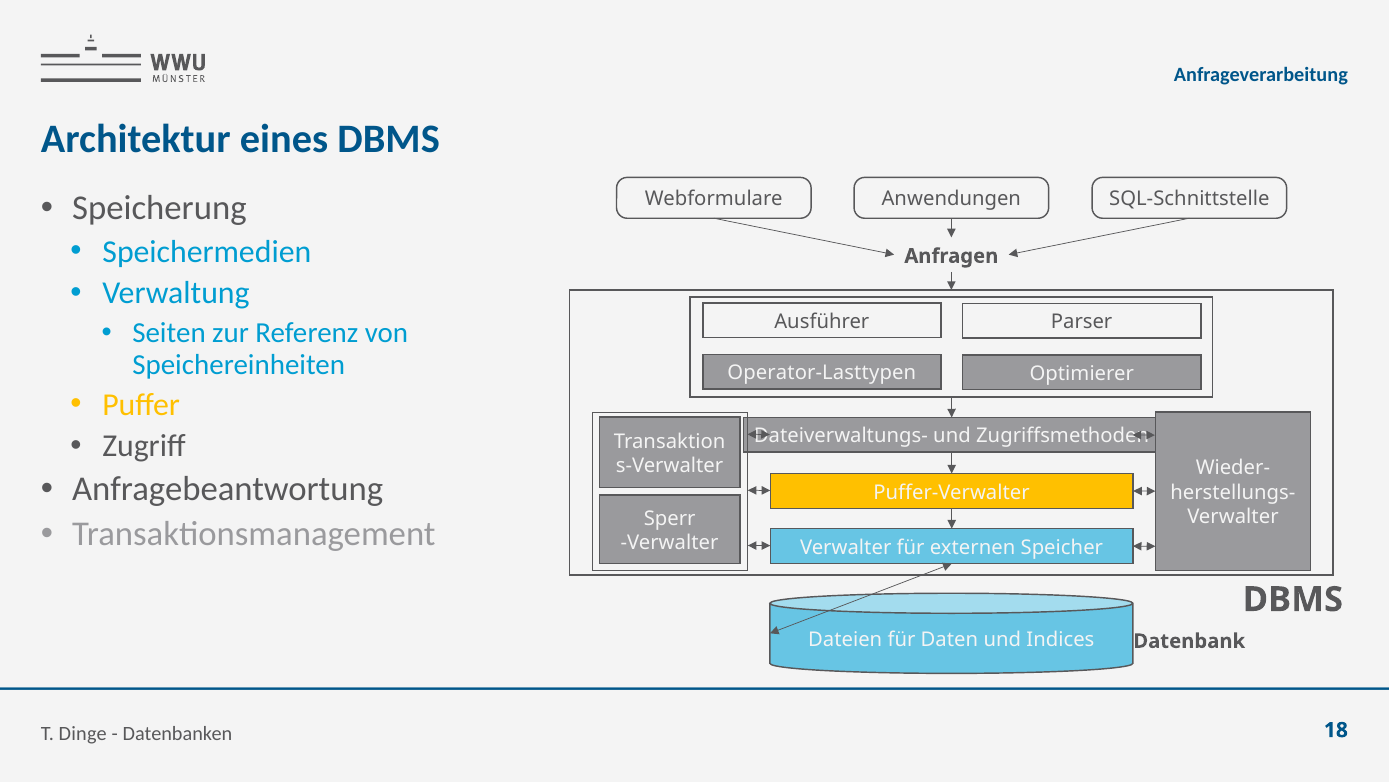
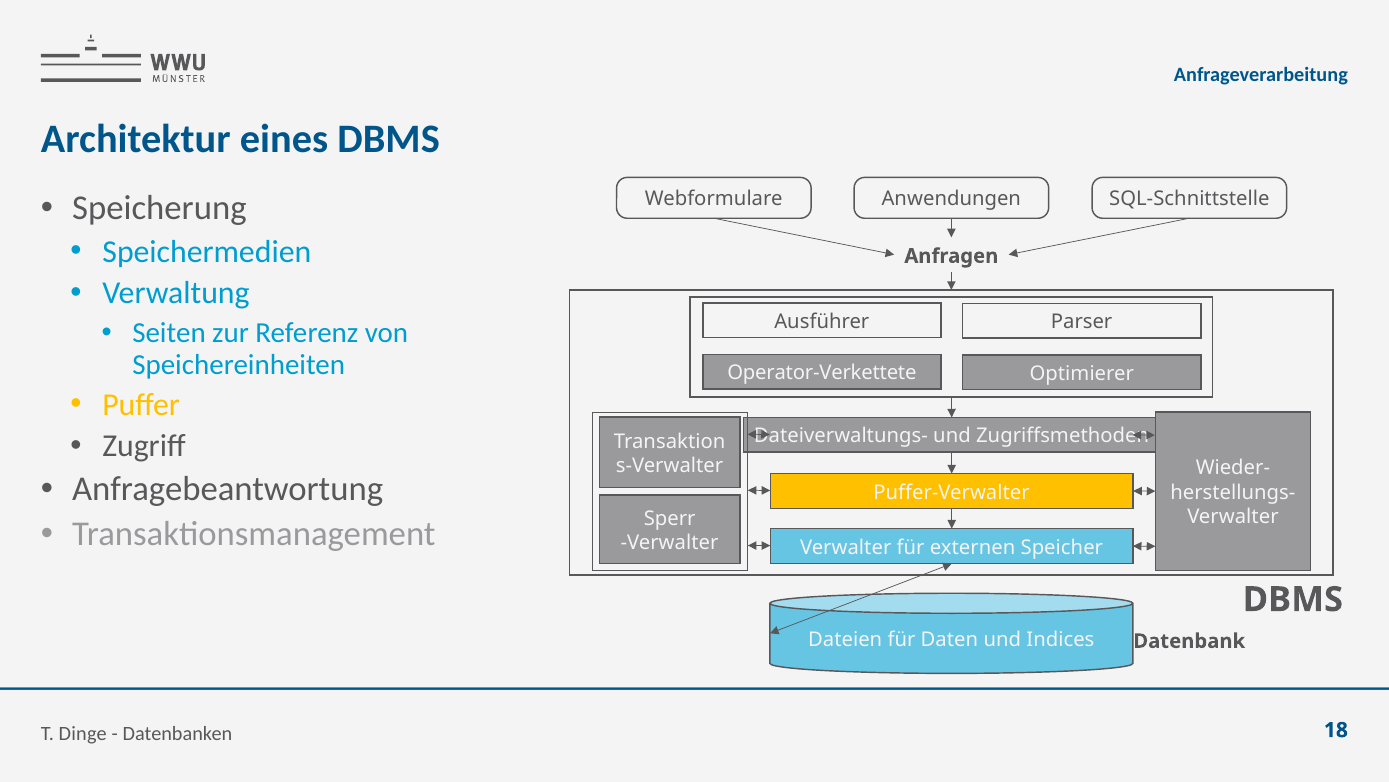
Operator-Lasttypen: Operator-Lasttypen -> Operator-Verkettete (822, 373)
